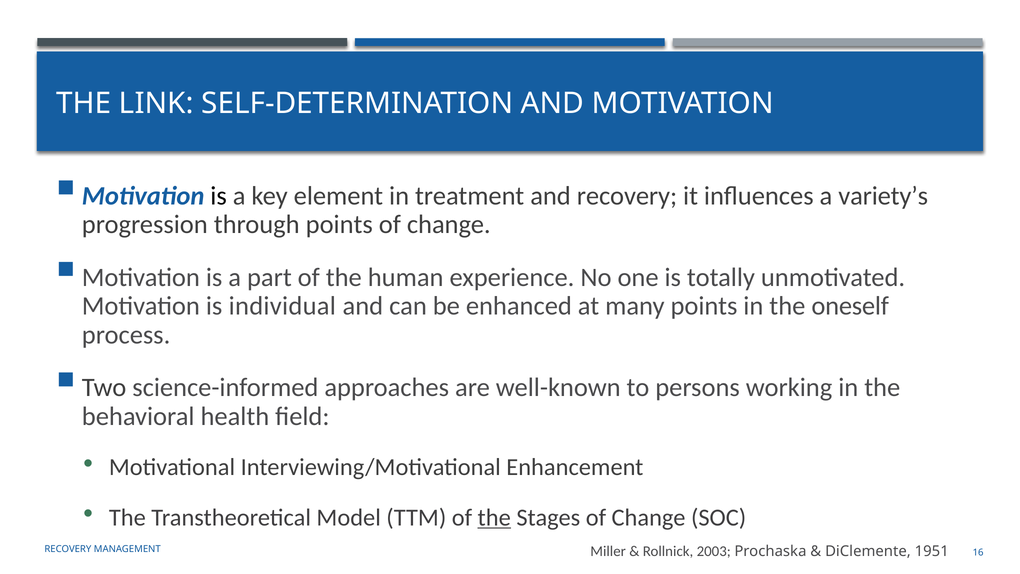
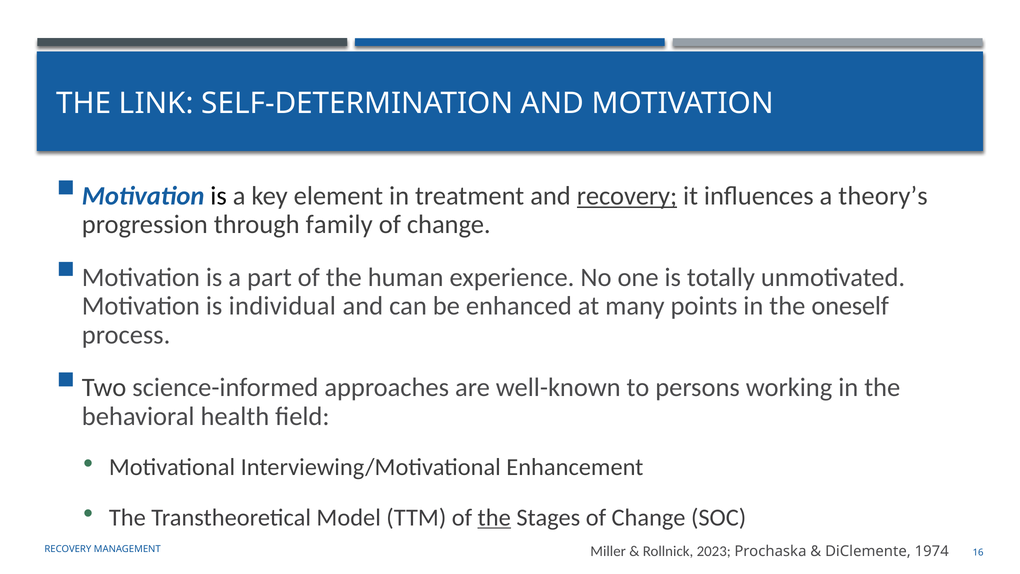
recovery underline: none -> present (627, 196)
variety’s: variety’s -> theory’s (883, 196)
through points: points -> family (339, 224)
2003: 2003 -> 2023 (714, 551)
1951: 1951 -> 1974 (932, 551)
